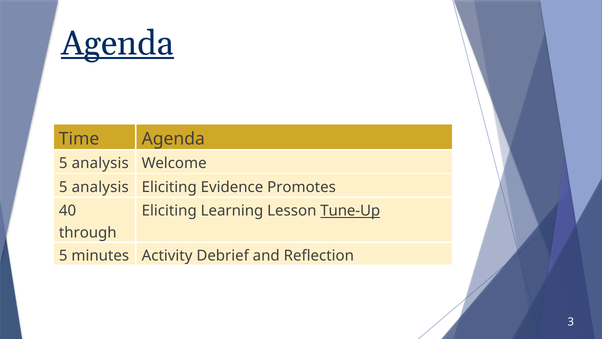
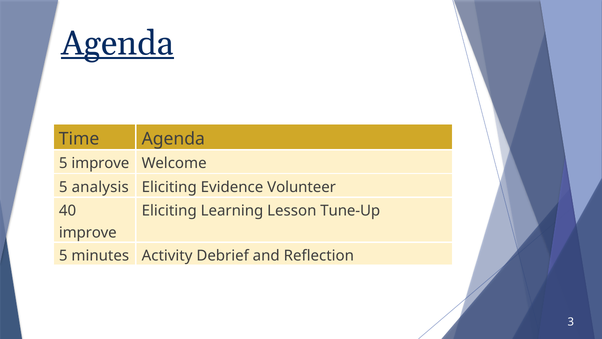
analysis: analysis -> improve (100, 163)
Promotes: Promotes -> Volunteer (302, 187)
Tune-Up underline: present -> none (350, 211)
through: through -> improve (88, 233)
